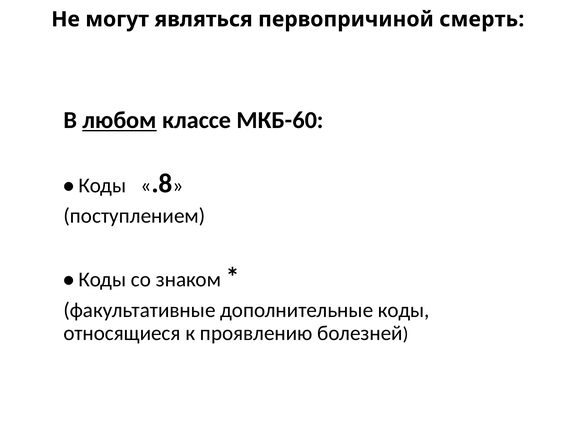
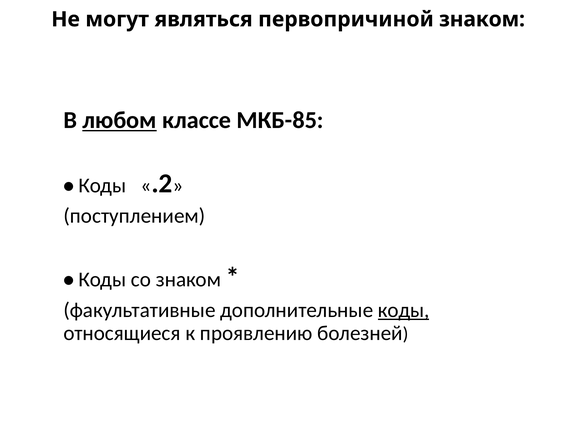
первопричиной смерть: смерть -> знаком (482, 19)
МКБ-60: МКБ-60 -> МКБ-85 (280, 120)
.8: .8 -> .2 (162, 183)
коды underline: none -> present (404, 310)
